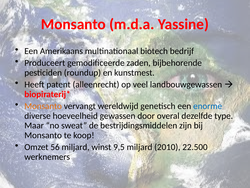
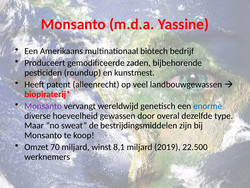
Monsanto colour: orange -> purple (43, 106)
56: 56 -> 70 (55, 147)
9,5: 9,5 -> 8,1 (119, 147)
2010: 2010 -> 2019 (167, 147)
